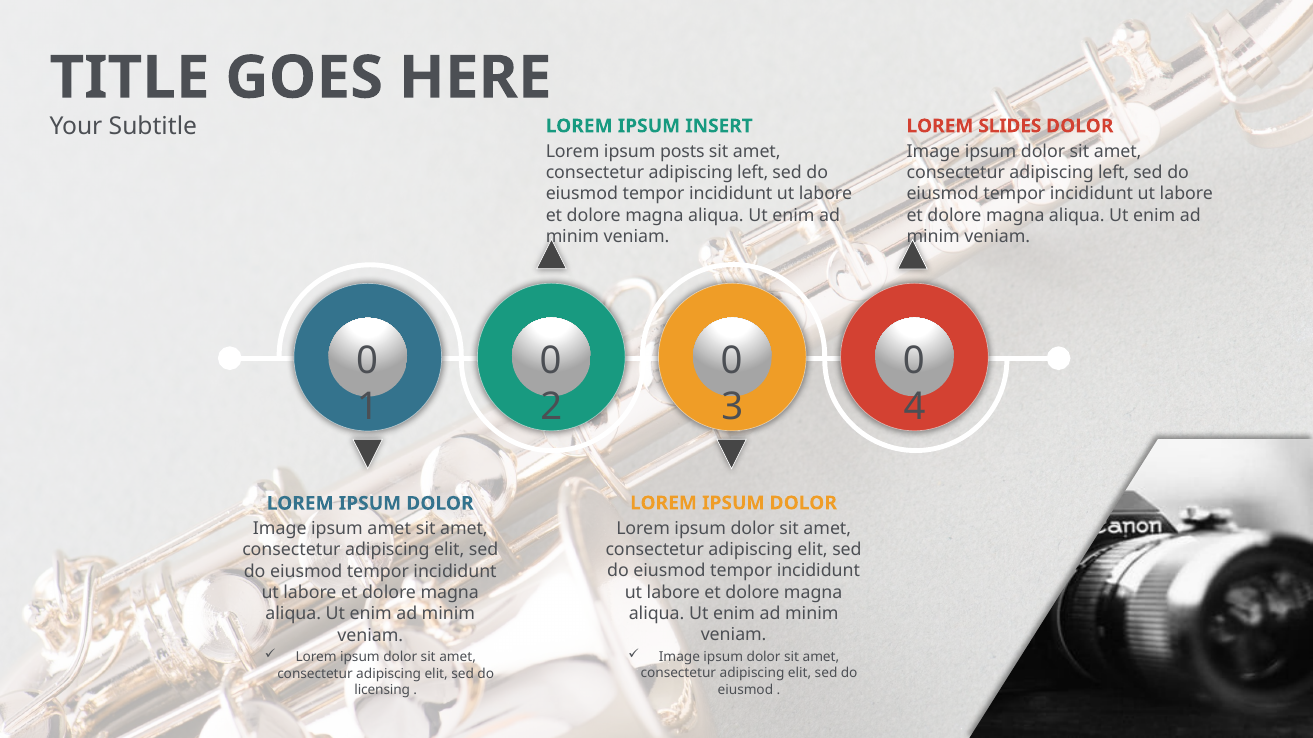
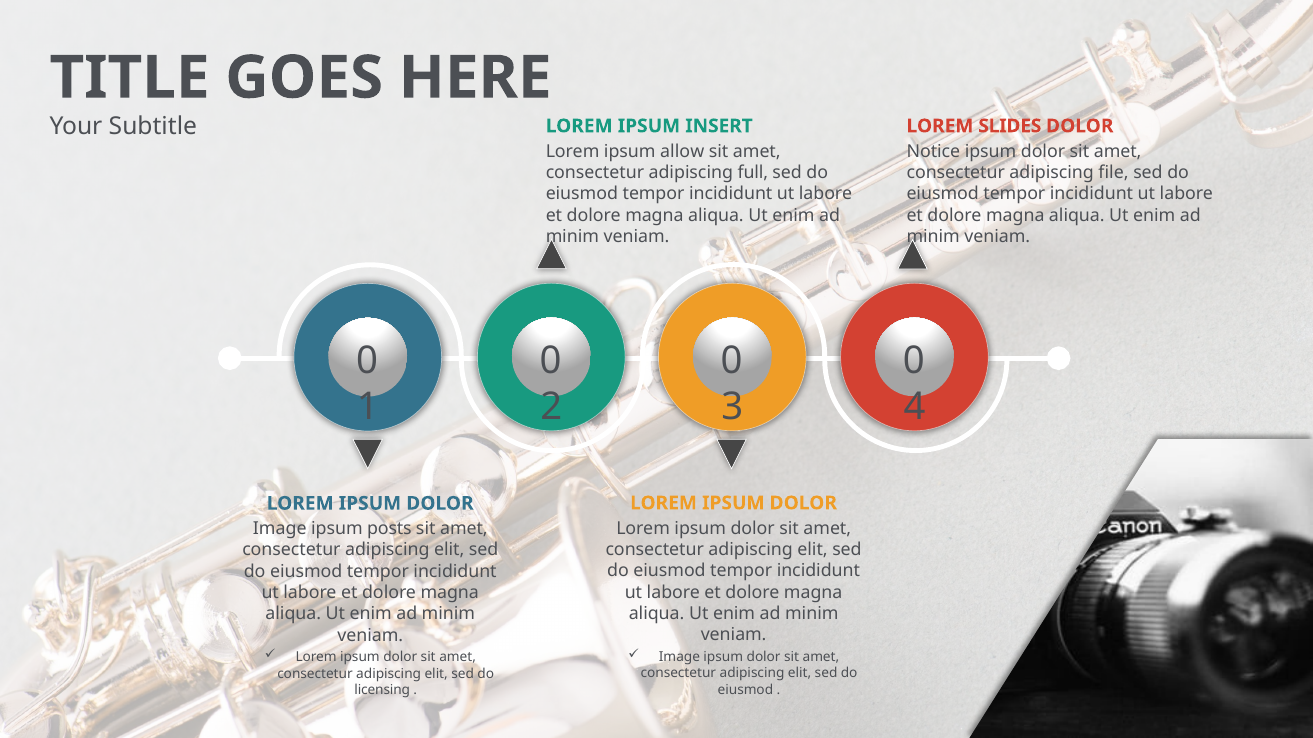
posts: posts -> allow (682, 151)
Image: Image -> Notice (933, 151)
left: left -> full (753, 173)
left: left -> file (1114, 173)
ipsum amet: amet -> posts (389, 529)
